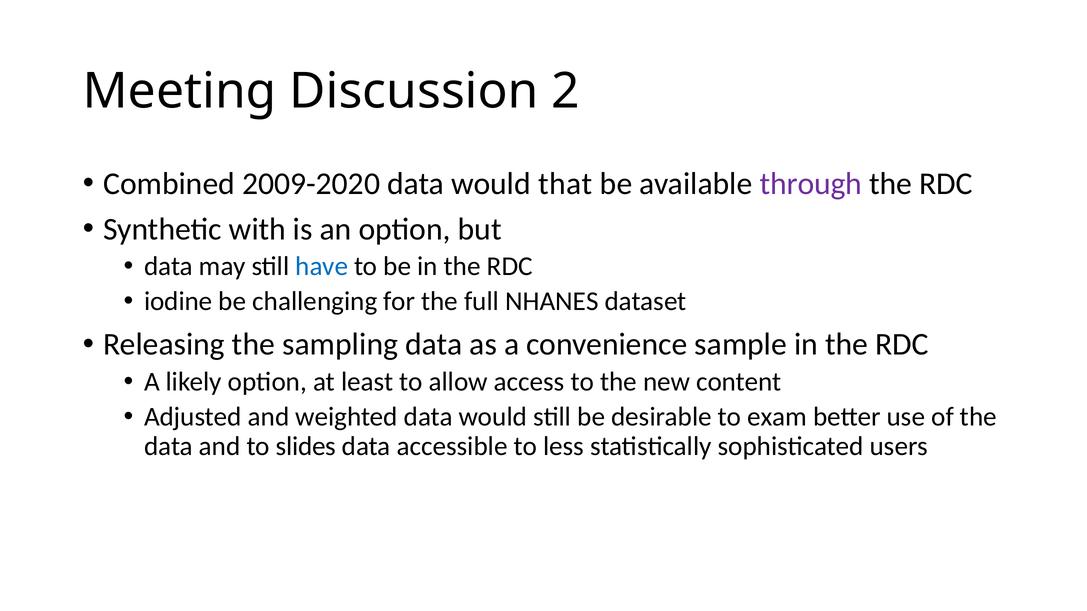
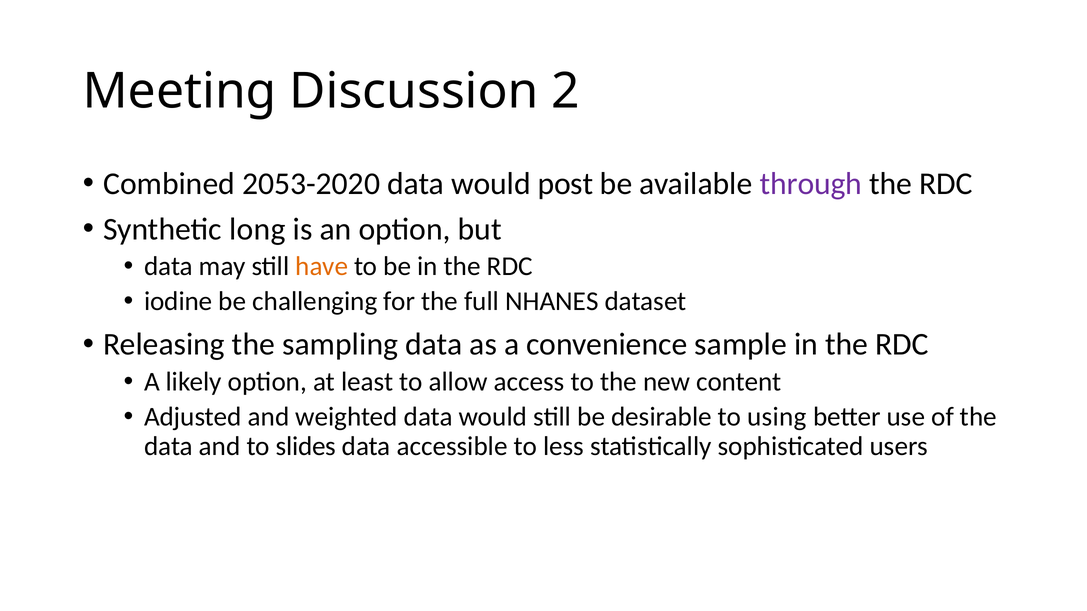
2009-2020: 2009-2020 -> 2053-2020 (311, 184)
that: that -> post (565, 184)
with: with -> long (257, 229)
have colour: blue -> orange (322, 267)
exam: exam -> using (777, 417)
